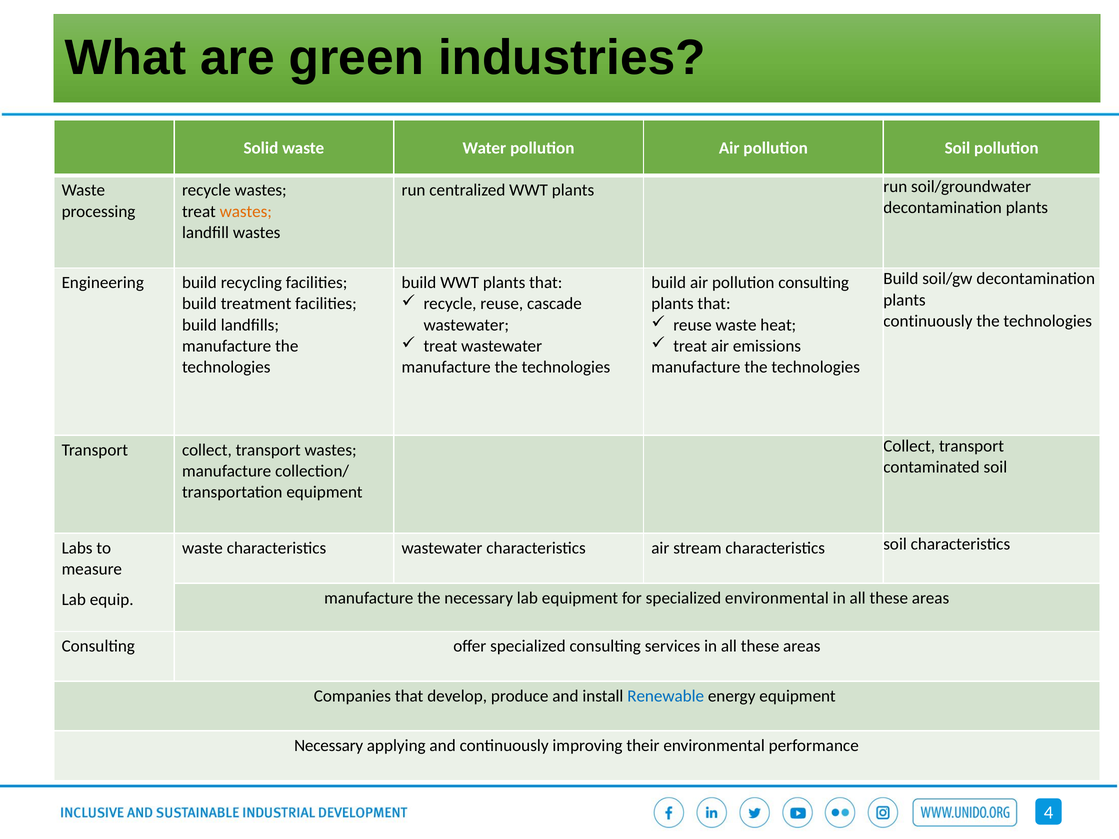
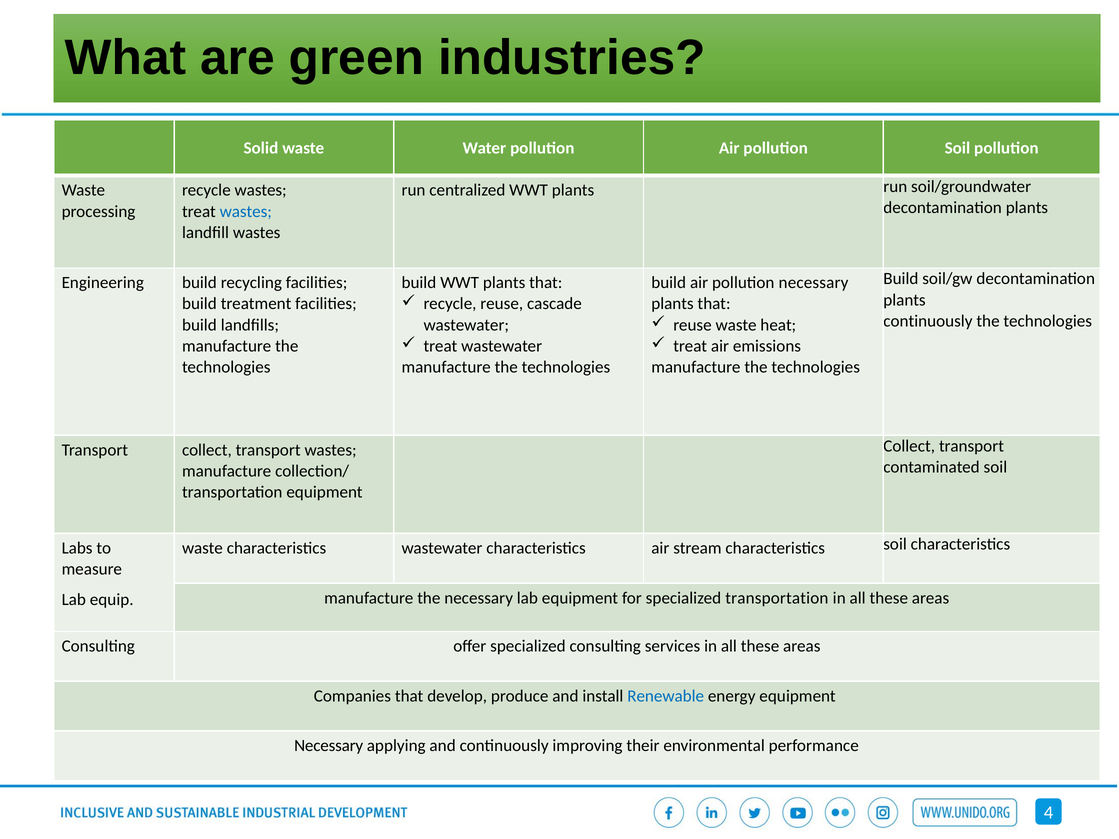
wastes colour: orange -> blue (246, 211)
pollution consulting: consulting -> necessary (813, 283)
specialized environmental: environmental -> transportation (777, 598)
